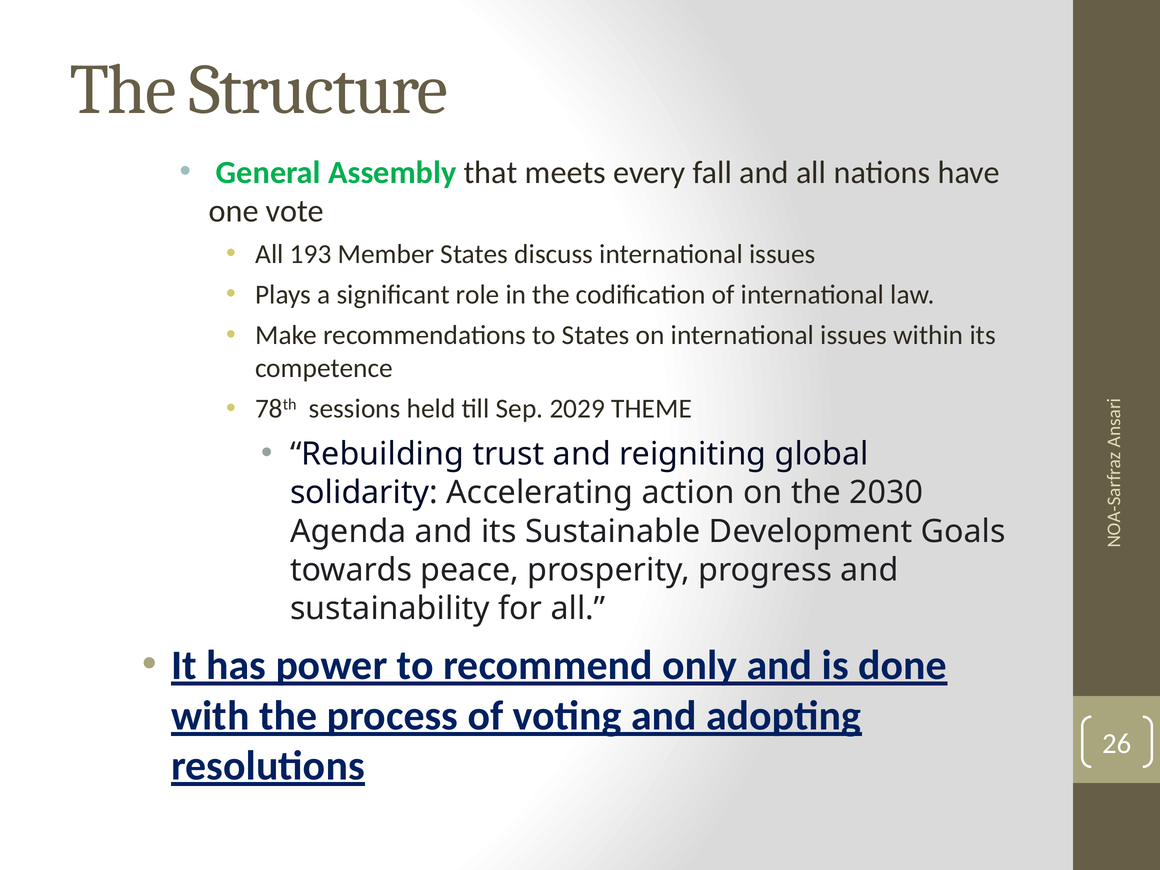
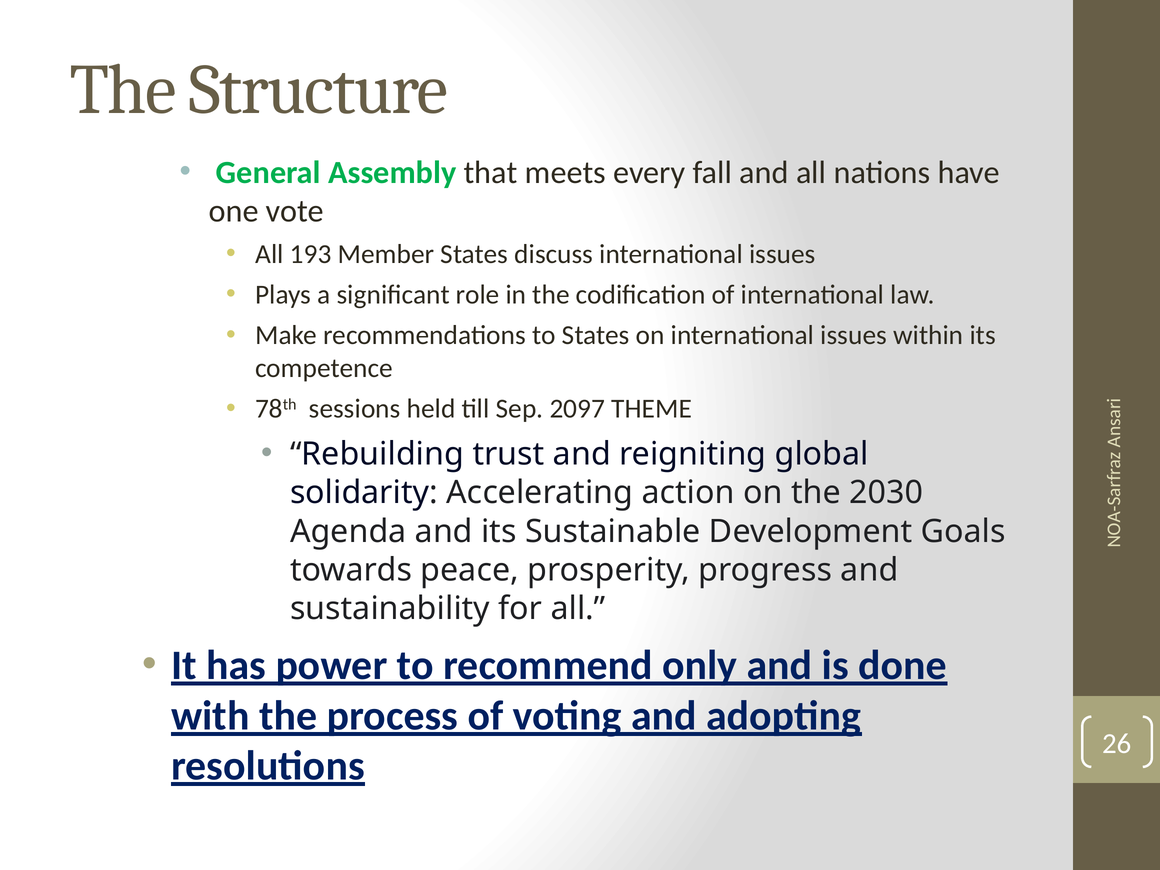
2029: 2029 -> 2097 (577, 409)
